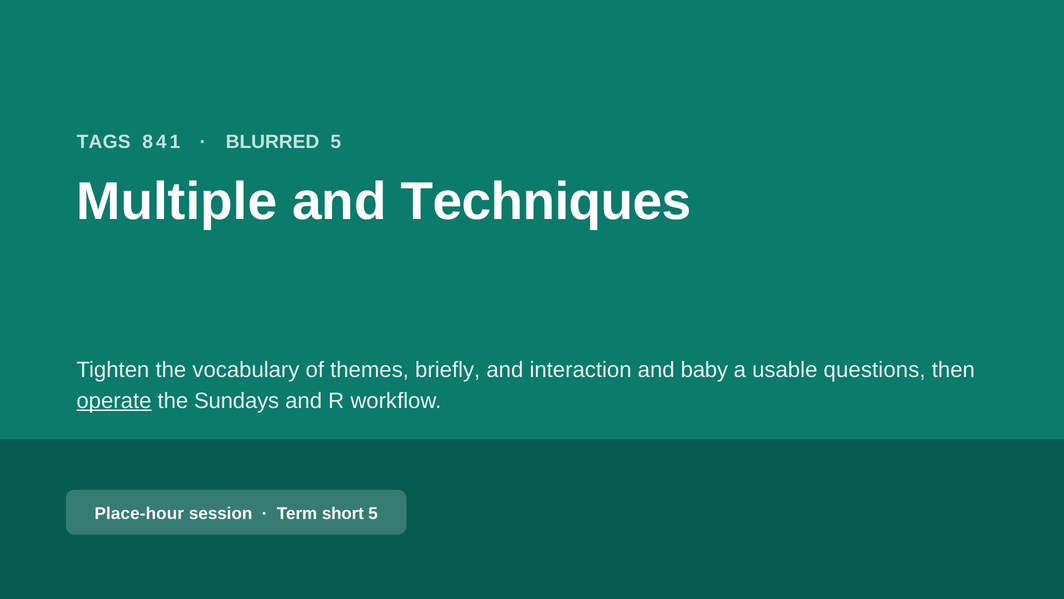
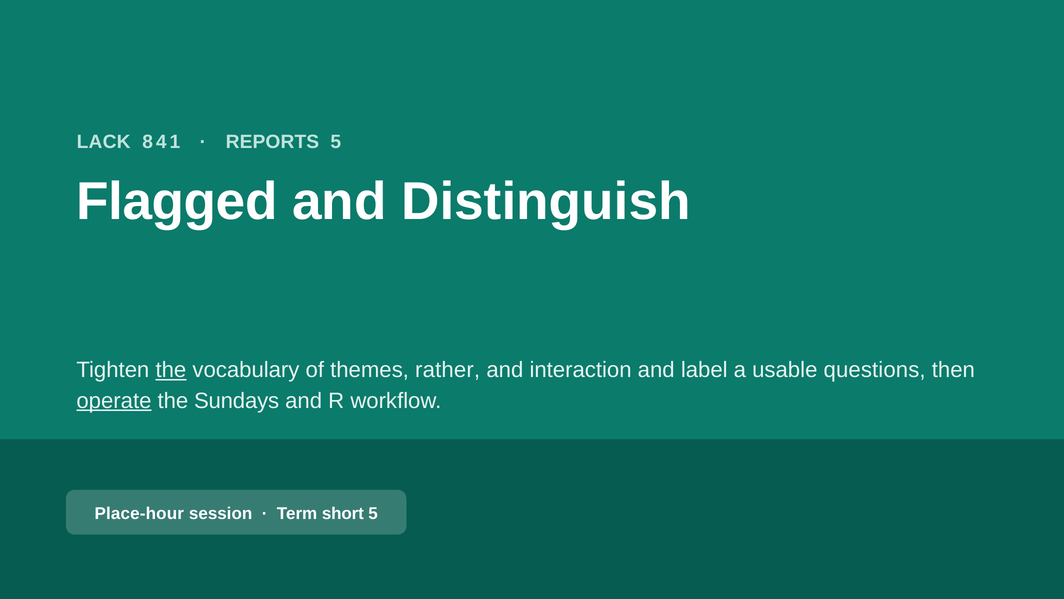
TAGS: TAGS -> LACK (104, 142)
BLURRED: BLURRED -> REPORTS (272, 142)
Multiple: Multiple -> Flagged (177, 202)
Techniques: Techniques -> Distinguish (546, 202)
the underline: none -> present (171, 370)
briefly: briefly -> rather (448, 370)
baby: baby -> label (704, 370)
